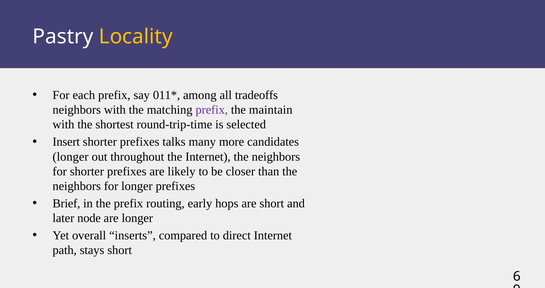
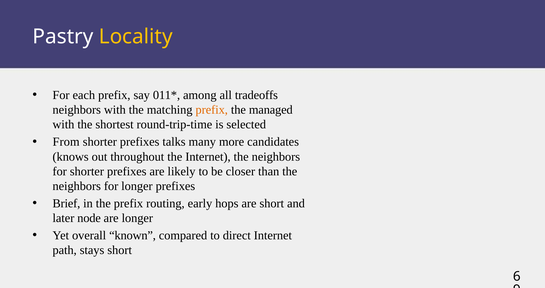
prefix colour: purple -> orange (212, 110)
maintain: maintain -> managed (271, 110)
Insert: Insert -> From (66, 142)
longer: longer -> knows (71, 157)
inserts: inserts -> known (133, 235)
